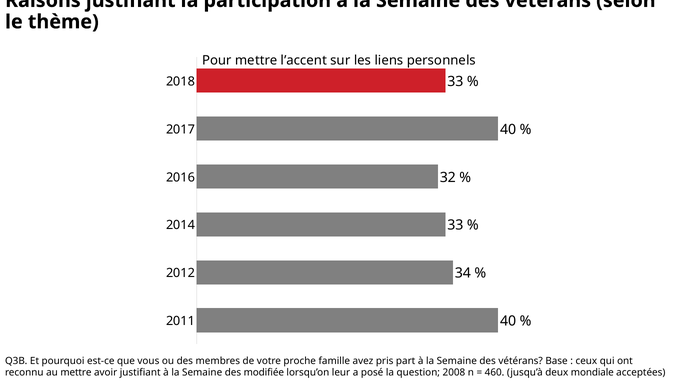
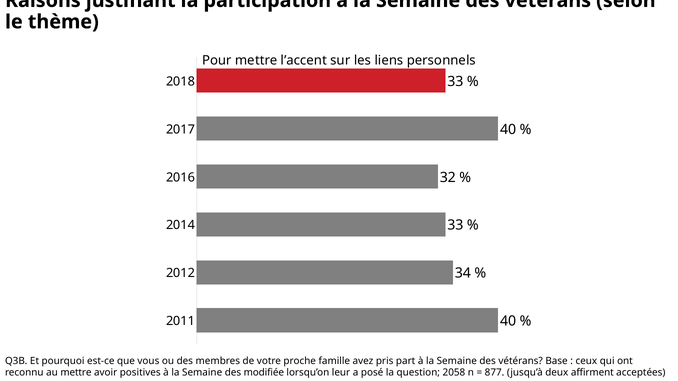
avoir justifiant: justifiant -> positives (140, 373)
2008: 2008 -> 2058 (454, 373)
460: 460 -> 877 (495, 373)
mondiale: mondiale -> affirment (592, 373)
